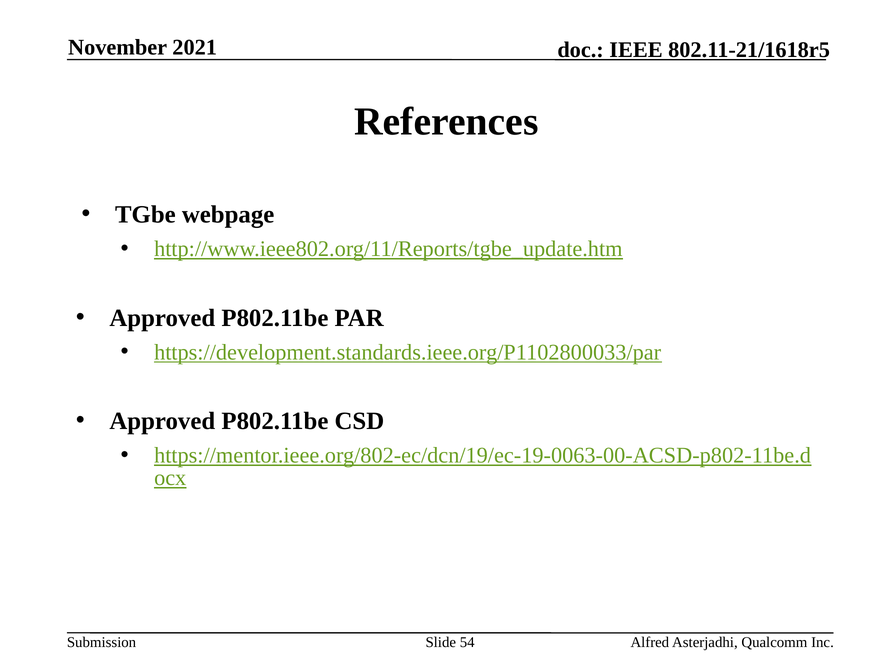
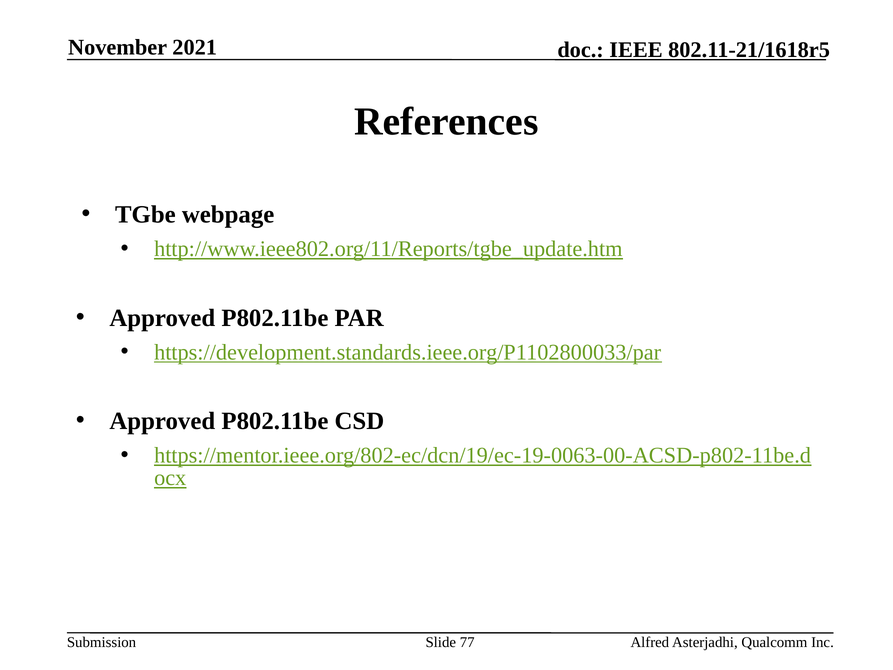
54: 54 -> 77 (467, 642)
